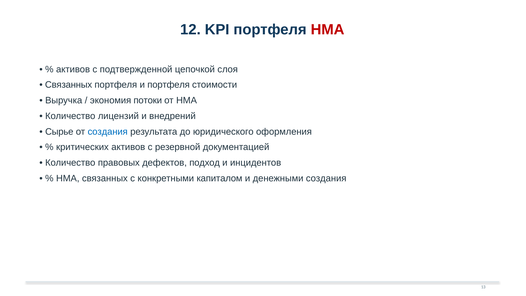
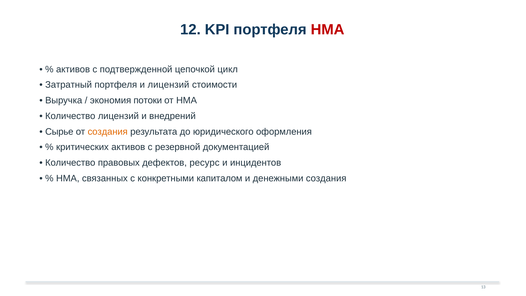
слоя: слоя -> цикл (228, 69)
Связанных: Связанных -> Затратный (69, 85)
и портфеля: портфеля -> лицензий (168, 85)
создания colour: blue -> orange (108, 132)
подход: подход -> ресурс (205, 163)
